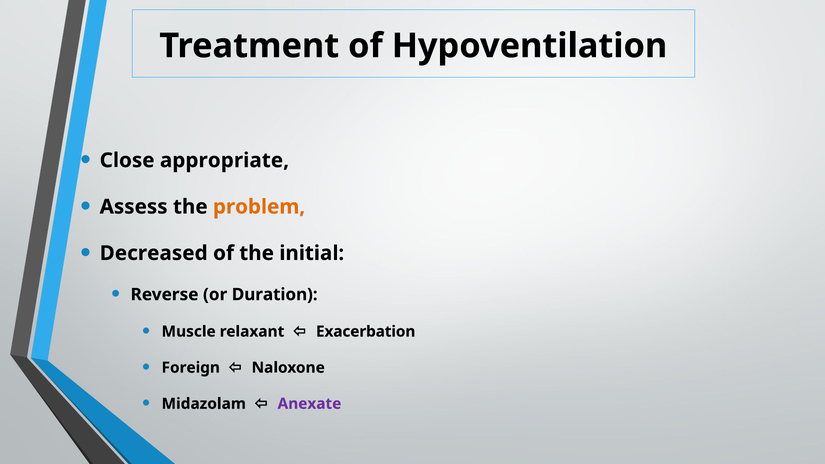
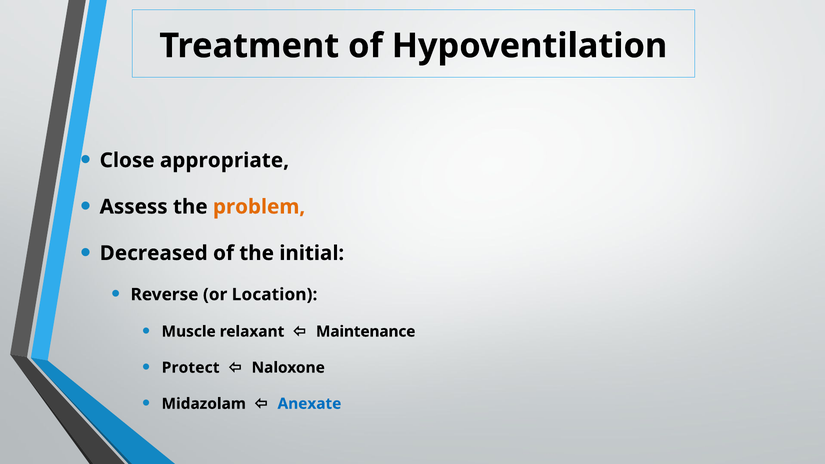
Duration: Duration -> Location (275, 295)
Exacerbation: Exacerbation -> Maintenance (366, 332)
Foreign: Foreign -> Protect (191, 368)
Anexate colour: purple -> blue (309, 404)
